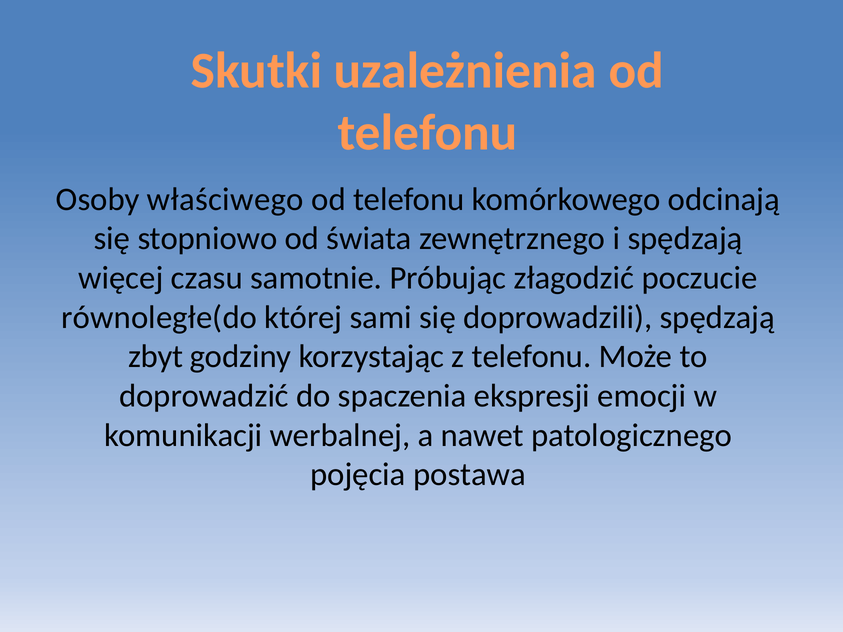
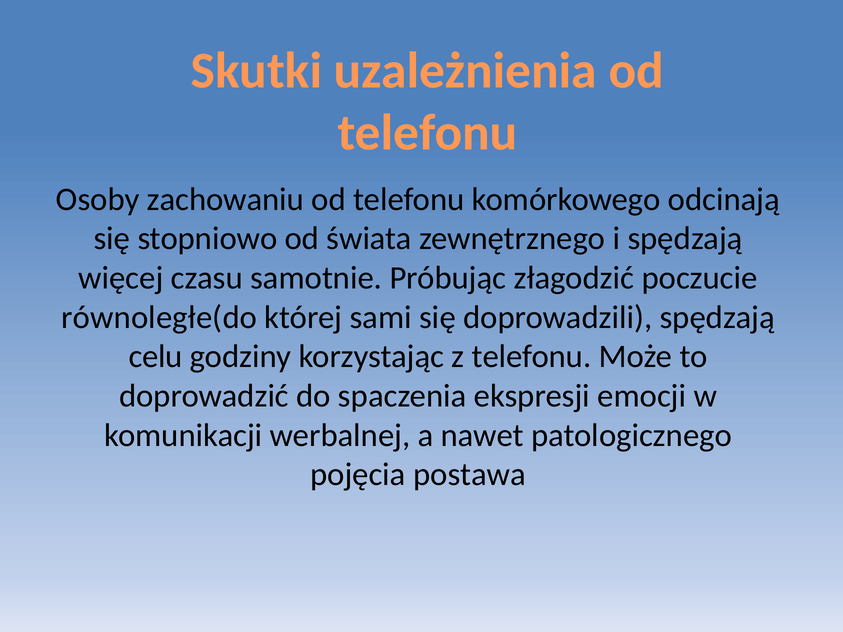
właściwego: właściwego -> zachowaniu (225, 199)
zbyt: zbyt -> celu (156, 357)
